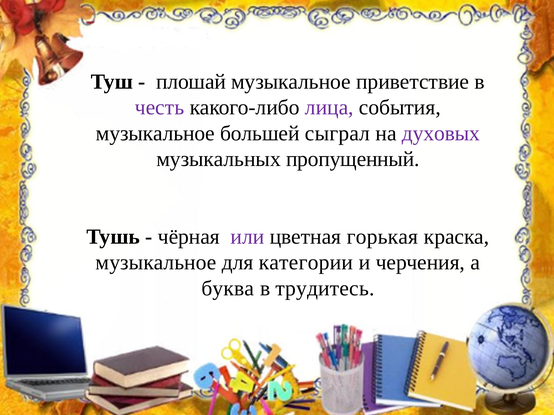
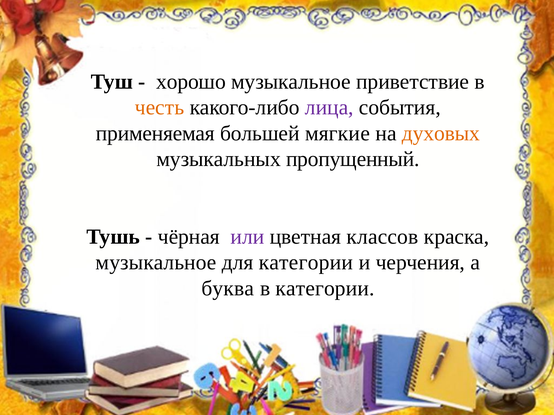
плошай: плошай -> хорошо (191, 82)
честь colour: purple -> orange (160, 108)
музыкальное: музыкальное -> применяемая (155, 134)
сыграл: сыграл -> мягкие (337, 134)
духовых colour: purple -> orange (441, 134)
горькая: горькая -> классов (382, 237)
в трудитесь: трудитесь -> категории (325, 289)
